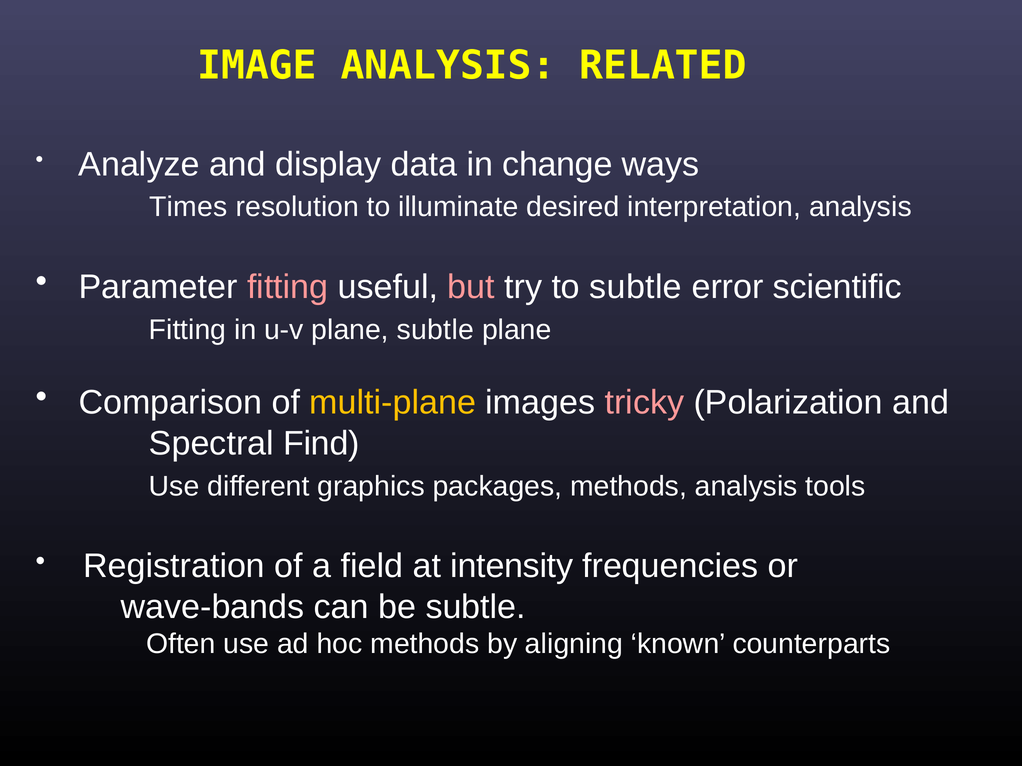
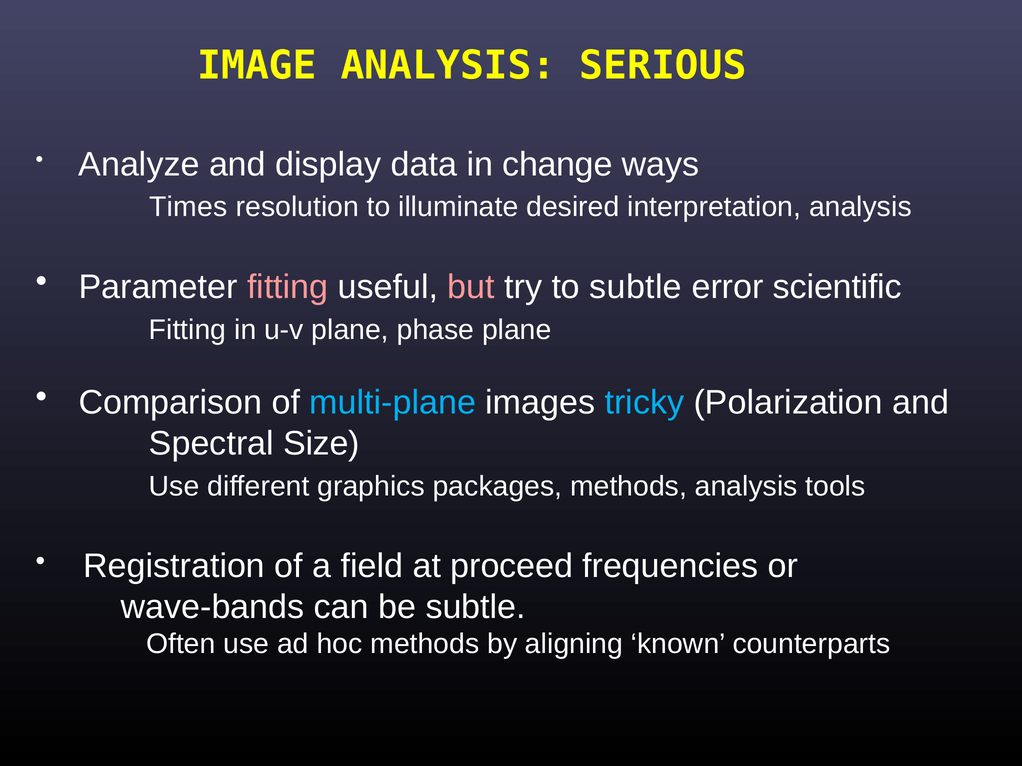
RELATED: RELATED -> SERIOUS (663, 66)
plane subtle: subtle -> phase (436, 330)
multi-plane colour: yellow -> light blue (393, 403)
tricky colour: pink -> light blue (644, 403)
Find: Find -> Size (321, 444)
intensity: intensity -> proceed (512, 567)
